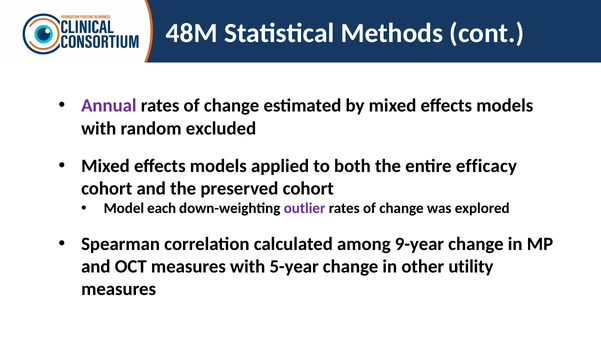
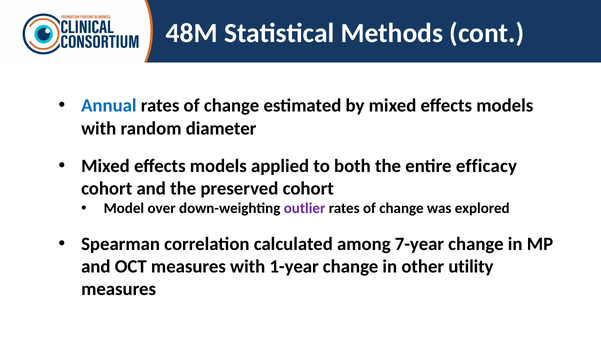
Annual colour: purple -> blue (109, 106)
excluded: excluded -> diameter (221, 128)
each: each -> over (162, 208)
9-year: 9-year -> 7-year (419, 244)
5-year: 5-year -> 1-year (294, 267)
